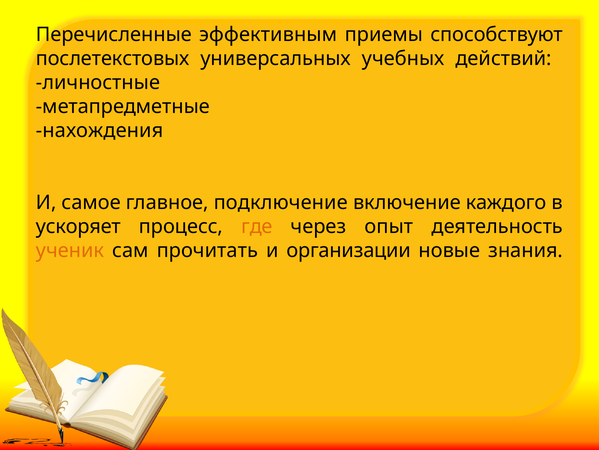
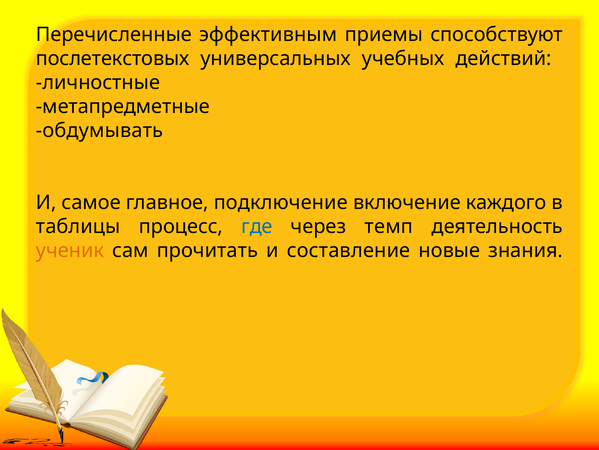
нахождения: нахождения -> обдумывать (100, 130)
ускоряет: ускоряет -> таблицы (78, 226)
где colour: orange -> blue (257, 226)
опыт: опыт -> темп (389, 226)
организации: организации -> составление (349, 250)
